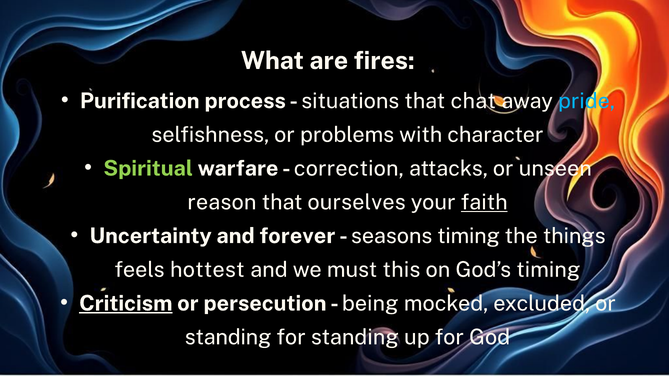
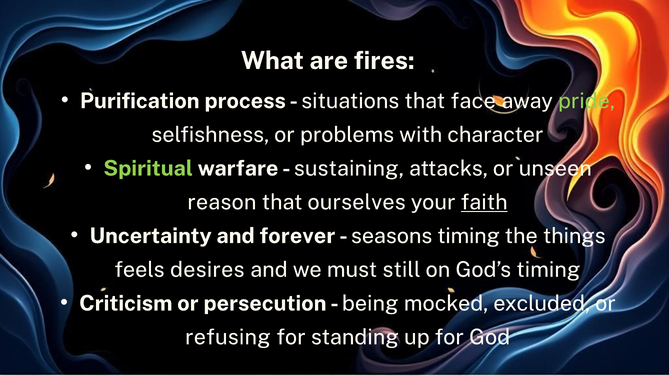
chat: chat -> face (473, 101)
pride colour: light blue -> light green (587, 101)
correction: correction -> sustaining (349, 169)
hottest: hottest -> desires (207, 270)
this: this -> still (402, 270)
Criticism underline: present -> none (126, 304)
standing: standing -> refusing (228, 337)
